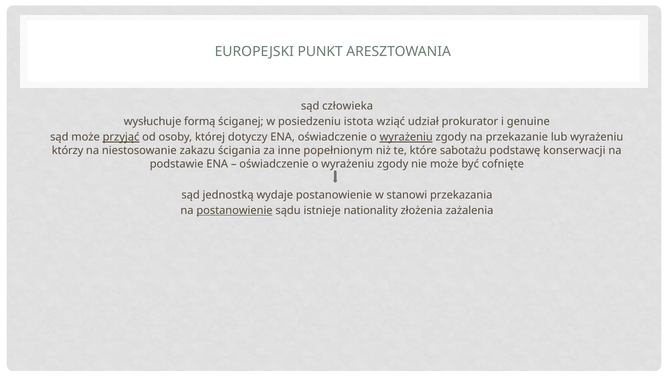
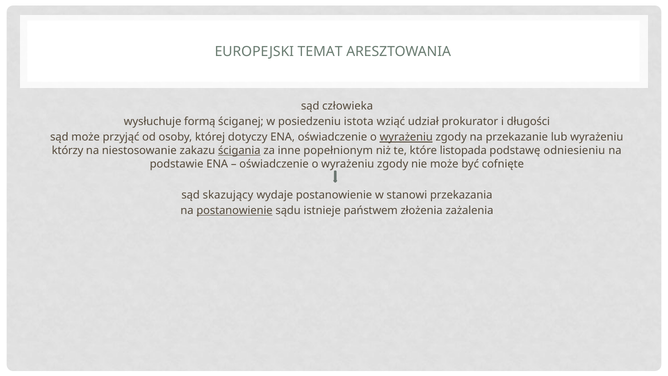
PUNKT: PUNKT -> TEMAT (320, 52)
genuine: genuine -> długości (528, 122)
przyjąć underline: present -> none (121, 137)
ścigania underline: none -> present (239, 150)
sabotażu: sabotażu -> listopada (463, 150)
konserwacji: konserwacji -> odniesieniu (574, 150)
jednostką: jednostką -> skazujący (228, 195)
nationality: nationality -> państwem (371, 210)
